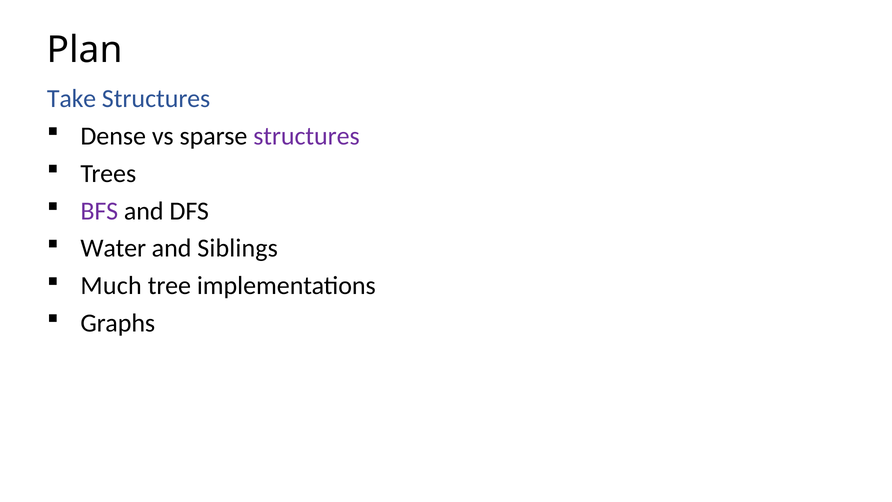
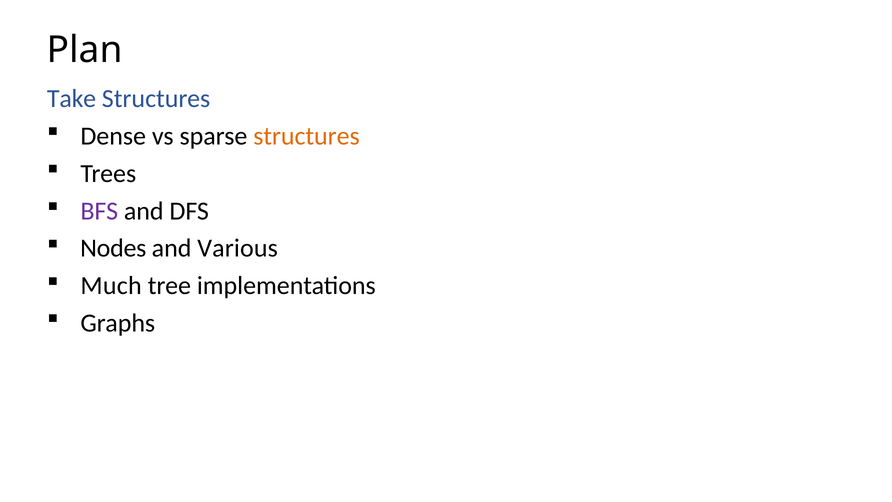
structures colour: purple -> orange (306, 136)
Water: Water -> Nodes (113, 248)
Siblings: Siblings -> Various (238, 248)
